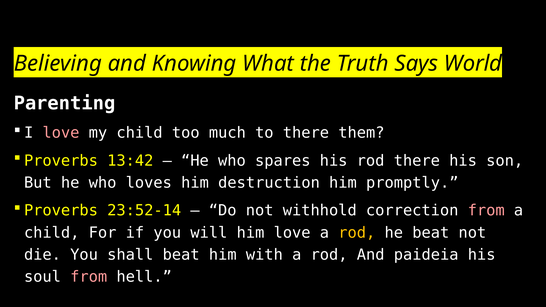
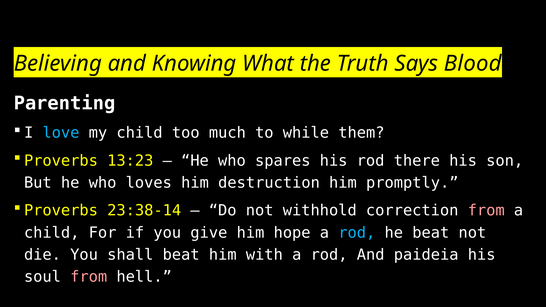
World: World -> Blood (473, 64)
love colour: pink -> light blue (61, 133)
to there: there -> while (306, 133)
13:42: 13:42 -> 13:23 (130, 161)
23:52-14: 23:52-14 -> 23:38-14 (144, 211)
will: will -> give (209, 233)
him love: love -> hope (292, 233)
rod colour: yellow -> light blue (357, 233)
